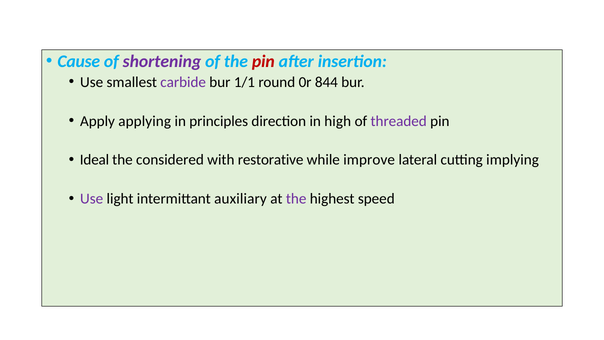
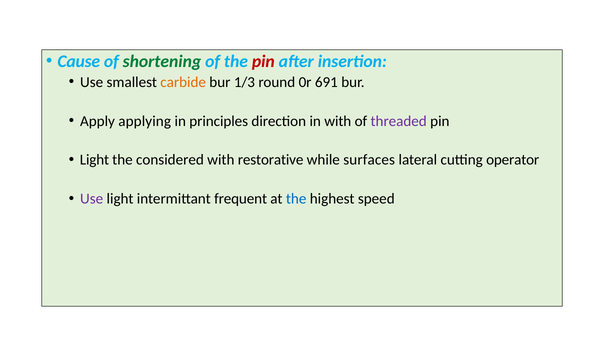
shortening colour: purple -> green (162, 61)
carbide colour: purple -> orange (183, 82)
1/1: 1/1 -> 1/3 (244, 82)
844: 844 -> 691 (326, 82)
in high: high -> with (338, 121)
Ideal: Ideal -> Light (95, 160)
improve: improve -> surfaces (369, 160)
implying: implying -> operator (513, 160)
auxiliary: auxiliary -> frequent (241, 199)
the colour: purple -> blue (296, 199)
